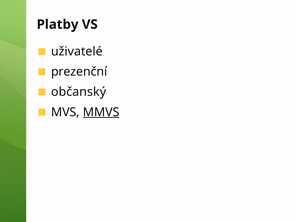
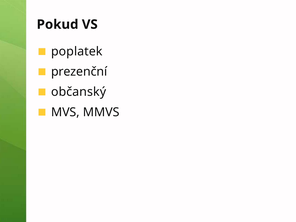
Platby: Platby -> Pokud (58, 24)
uživatelé: uživatelé -> poplatek (77, 51)
MMVS underline: present -> none (101, 112)
